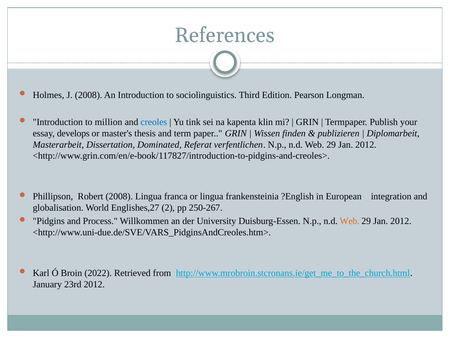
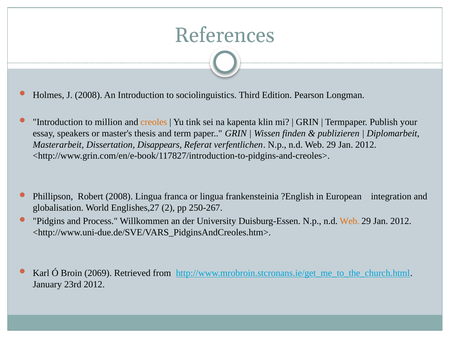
creoles colour: blue -> orange (154, 122)
develops: develops -> speakers (73, 133)
Dominated: Dominated -> Disappears (160, 144)
2022: 2022 -> 2069 (98, 273)
